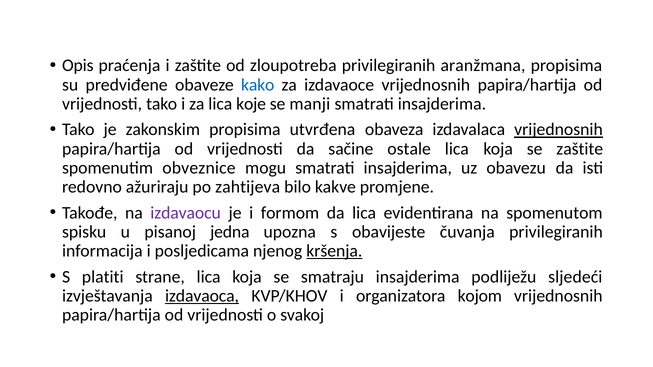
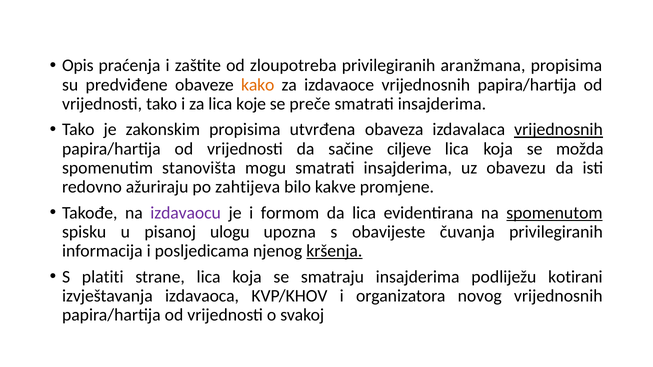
kako colour: blue -> orange (258, 85)
manji: manji -> preče (310, 104)
ostale: ostale -> ciljeve (409, 149)
se zaštite: zaštite -> možda (580, 149)
obveznice: obveznice -> stanovišta (199, 168)
spomenutom underline: none -> present (554, 213)
jedna: jedna -> ulogu (230, 232)
sljedeći: sljedeći -> kotirani (575, 277)
izdavaoca underline: present -> none (202, 296)
kojom: kojom -> novog (480, 296)
